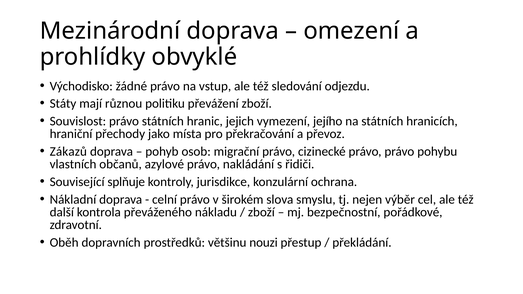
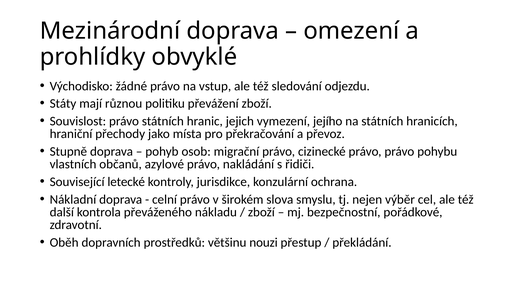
Zákazů: Zákazů -> Stupně (68, 152)
splňuje: splňuje -> letecké (126, 182)
